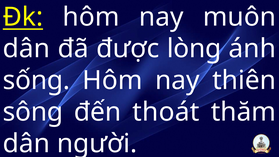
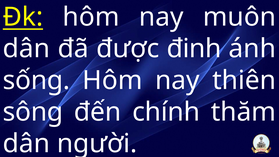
lòng: lòng -> đinh (194, 49)
thoát: thoát -> chính (166, 112)
